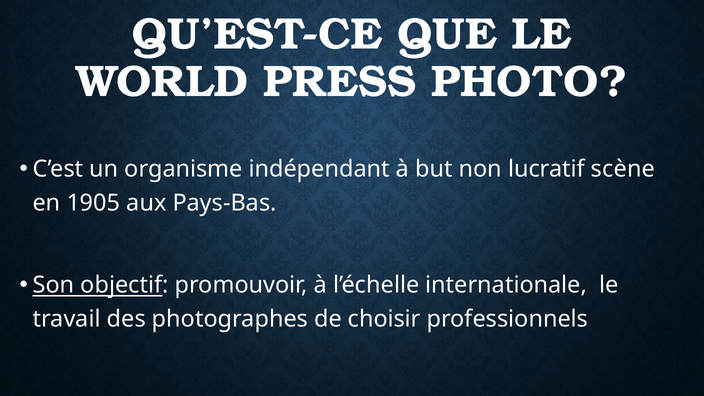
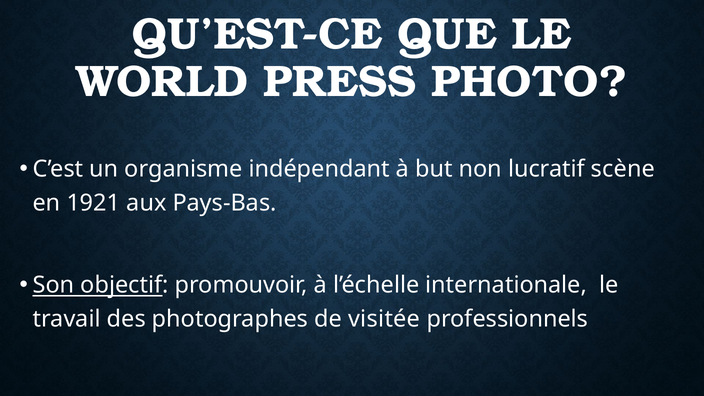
1905: 1905 -> 1921 (93, 203)
choisir: choisir -> visitée (384, 319)
